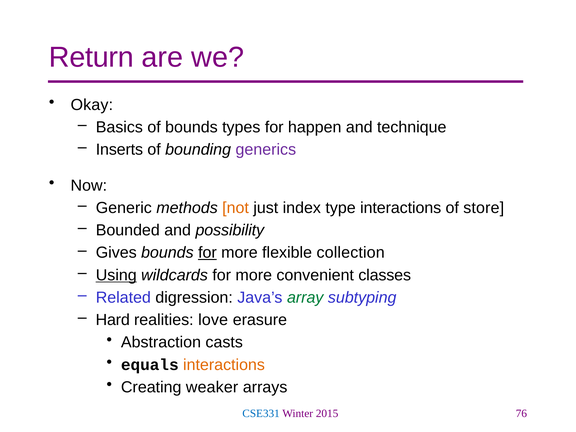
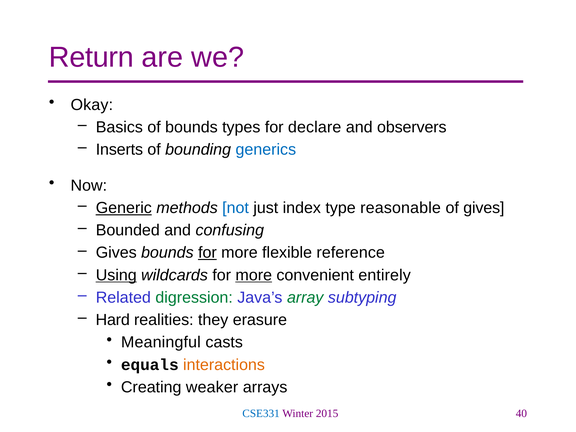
happen: happen -> declare (315, 127)
technique: technique -> observers (412, 127)
generics colour: purple -> blue (266, 150)
Generic underline: none -> present (124, 208)
not colour: orange -> blue (236, 208)
type interactions: interactions -> reasonable (401, 208)
of store: store -> gives (484, 208)
possibility: possibility -> confusing (230, 230)
collection: collection -> reference (351, 253)
more underline: none -> present (254, 275)
classes: classes -> entirely (385, 275)
digression colour: black -> green (194, 298)
love: love -> they (213, 320)
Abstraction: Abstraction -> Meaningful (161, 342)
76: 76 -> 40 (521, 414)
